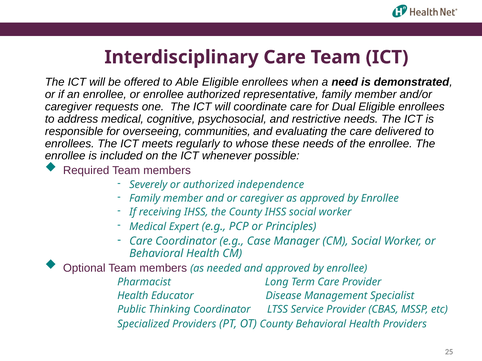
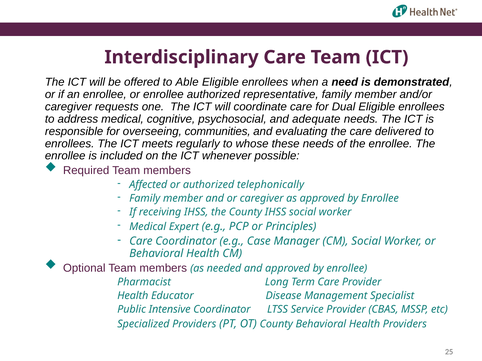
restrictive: restrictive -> adequate (316, 119)
Severely: Severely -> Affected (148, 185)
independence: independence -> telephonically (271, 185)
Thinking: Thinking -> Intensive (170, 310)
